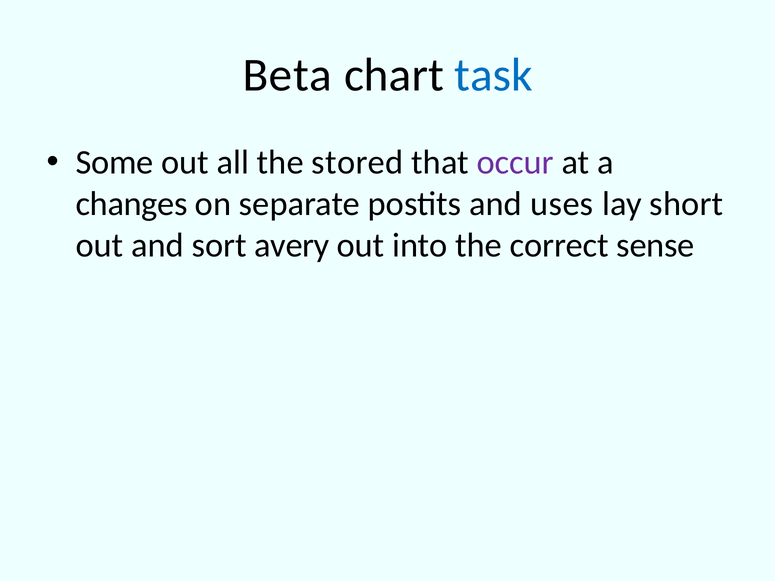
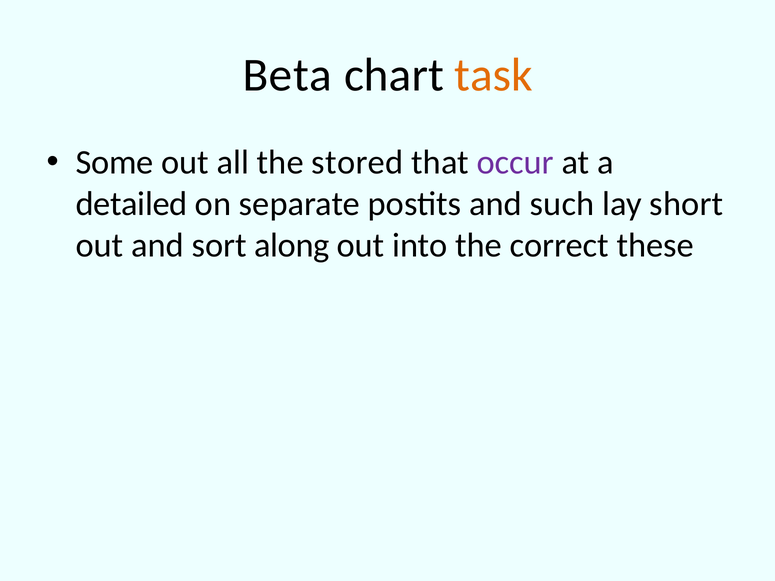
task colour: blue -> orange (494, 75)
changes: changes -> detailed (132, 204)
uses: uses -> such (562, 204)
avery: avery -> along (292, 245)
sense: sense -> these (655, 245)
